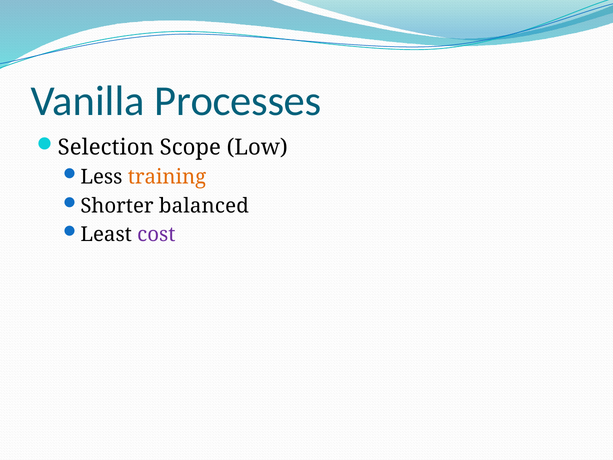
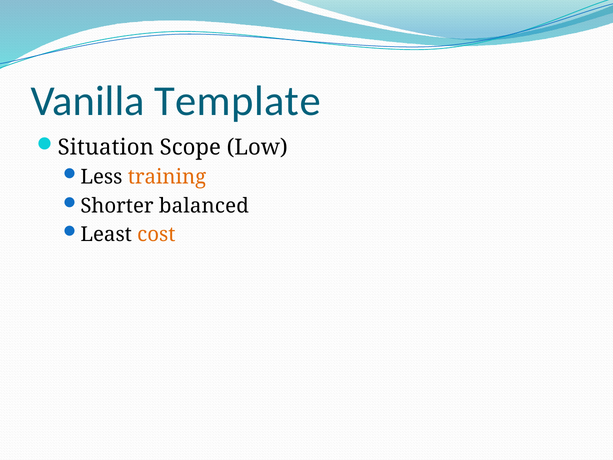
Processes: Processes -> Template (238, 101)
Selection: Selection -> Situation (106, 148)
cost colour: purple -> orange (156, 234)
